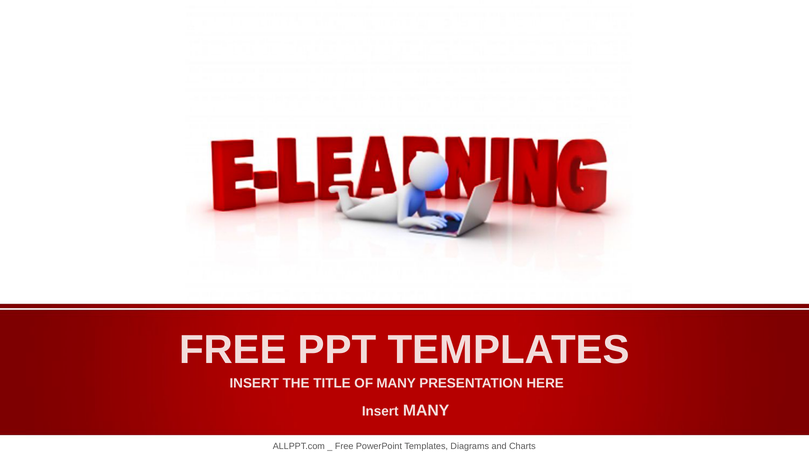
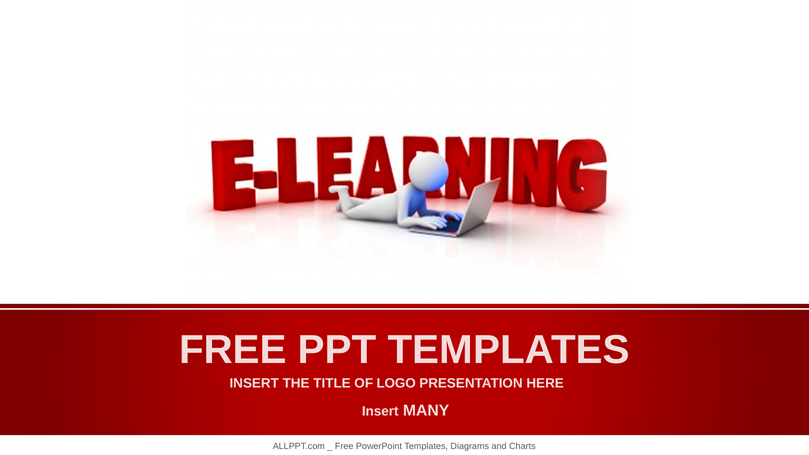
OF MANY: MANY -> LOGO (396, 384)
